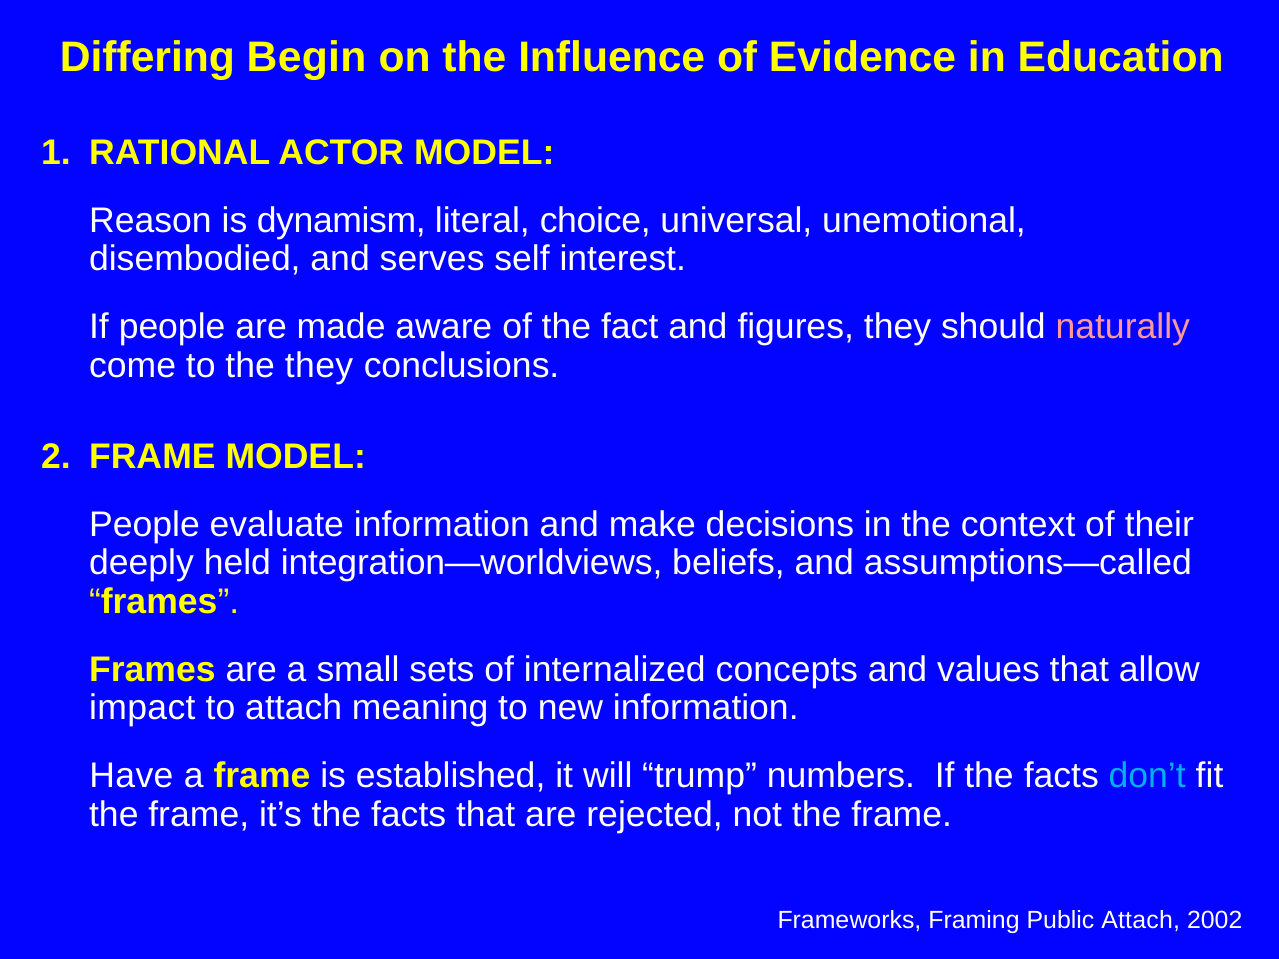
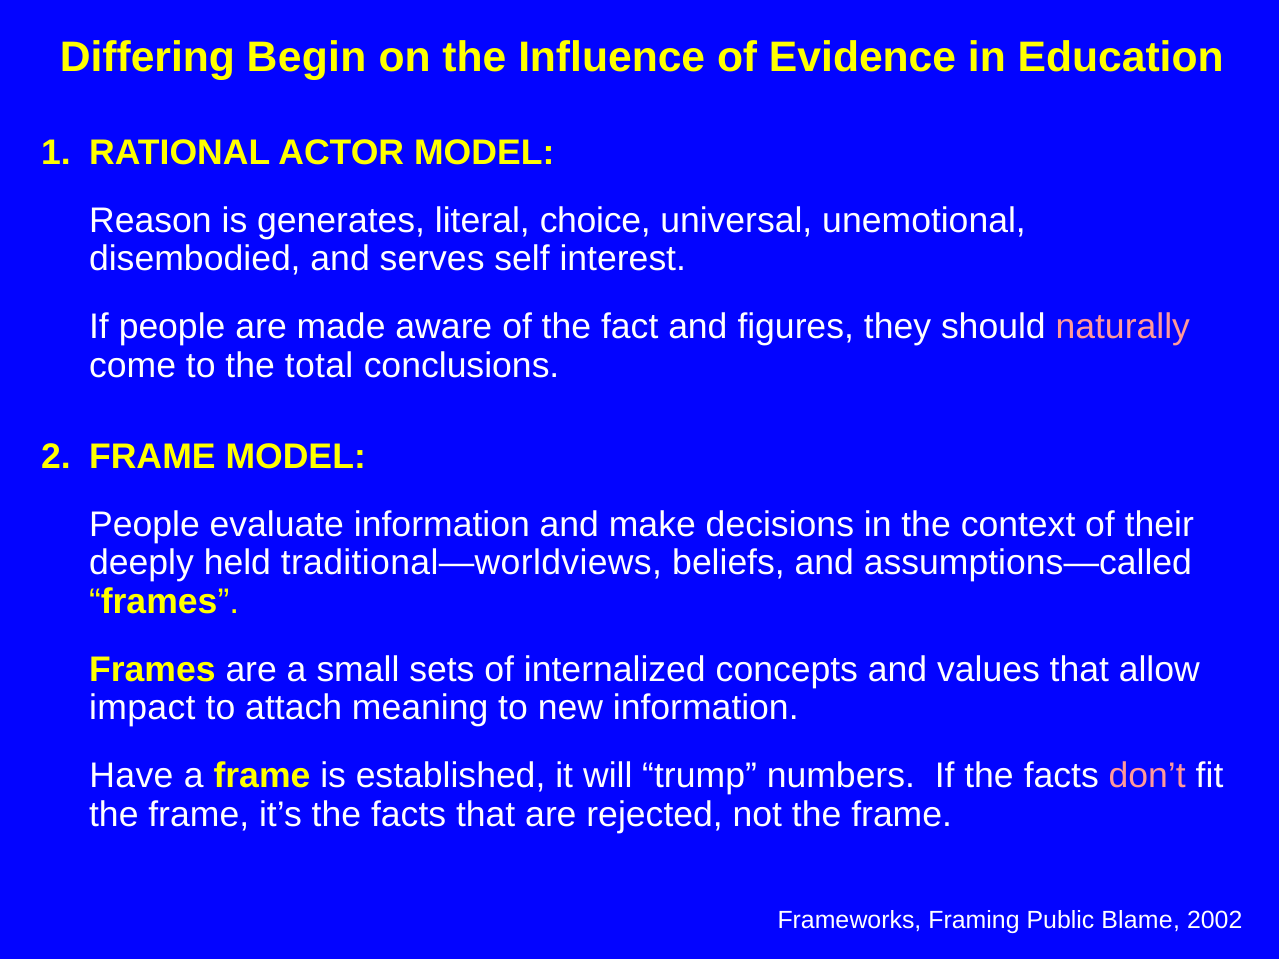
dynamism: dynamism -> generates (341, 221)
the they: they -> total (319, 366)
integration—worldviews: integration—worldviews -> traditional—worldviews (471, 563)
don’t colour: light blue -> pink (1147, 776)
Public Attach: Attach -> Blame (1141, 921)
